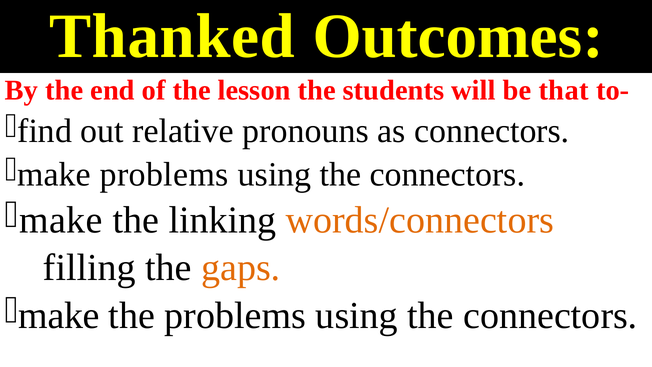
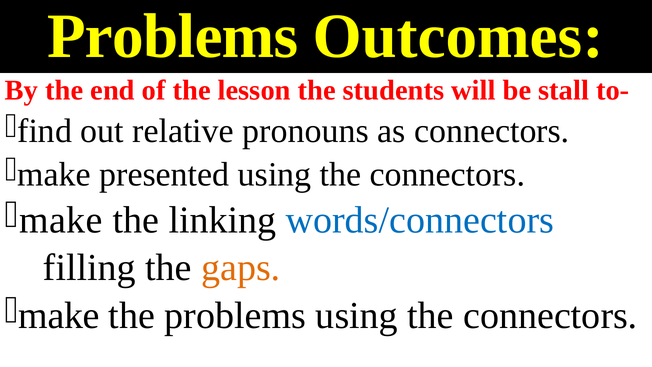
Thanked: Thanked -> Problems (173, 36)
that: that -> stall (564, 90)
make problems: problems -> presented (164, 174)
words/connectors colour: orange -> blue (420, 220)
